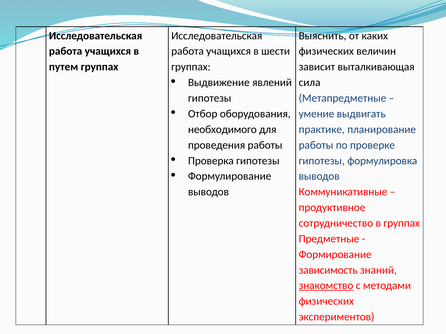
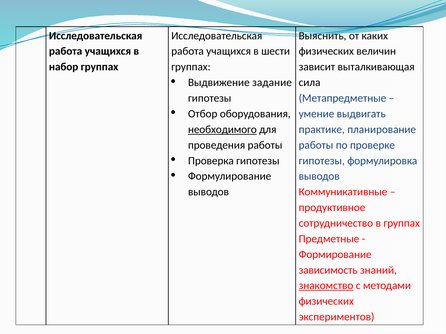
путем: путем -> набор (64, 67)
явлений: явлений -> задание (272, 83)
необходимого underline: none -> present (222, 130)
